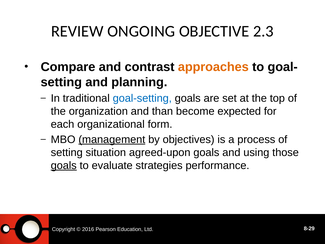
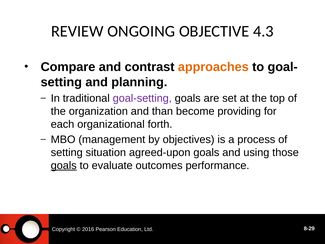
2.3: 2.3 -> 4.3 (263, 31)
goal-setting colour: blue -> purple (142, 98)
expected: expected -> providing (239, 111)
form: form -> forth (160, 124)
management underline: present -> none (112, 139)
strategies: strategies -> outcomes (159, 165)
